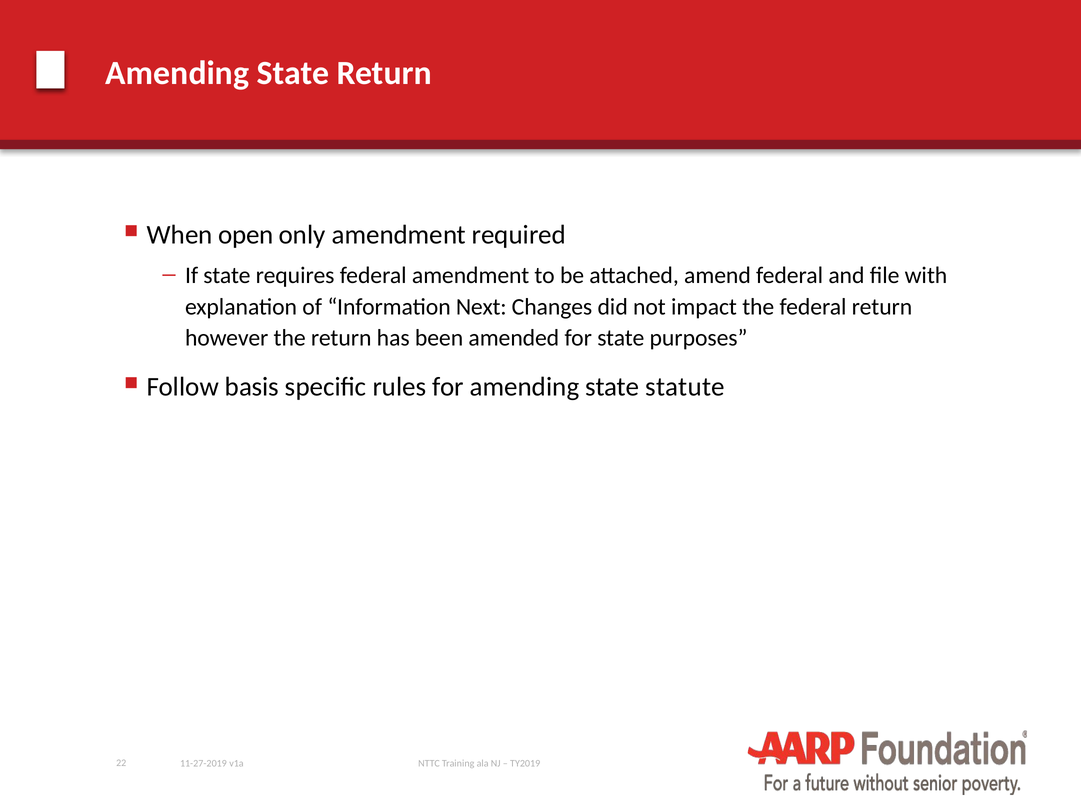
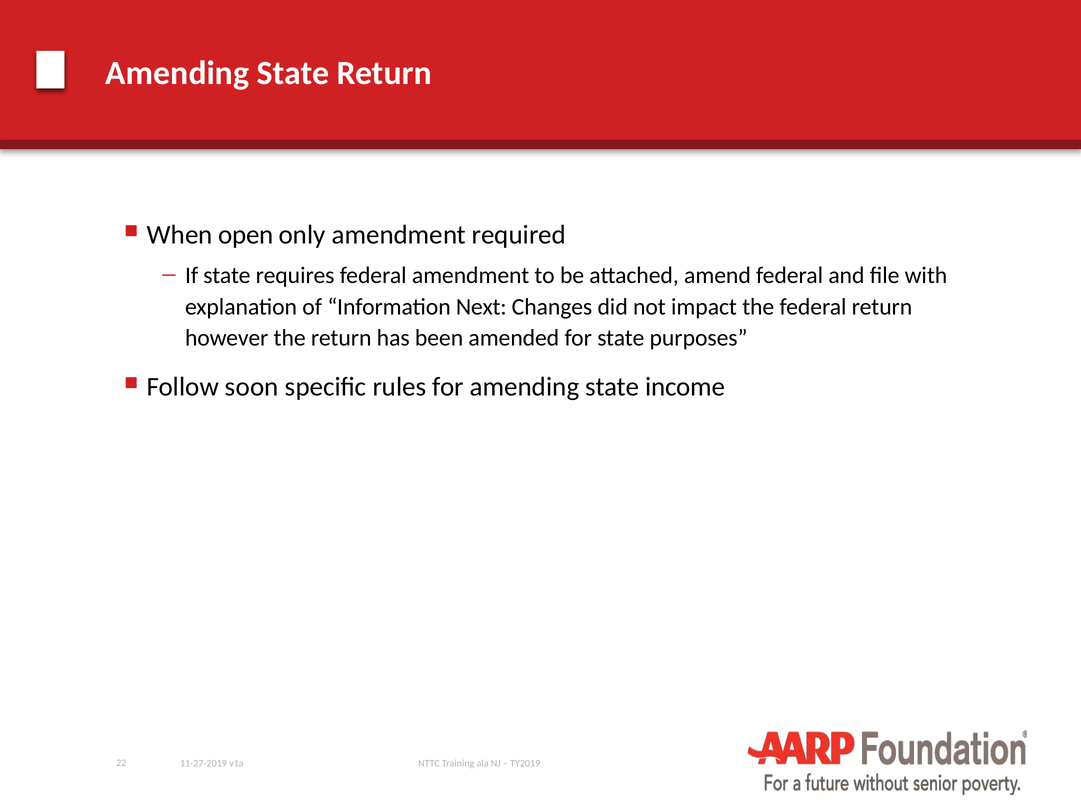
basis: basis -> soon (252, 387)
statute: statute -> income (685, 387)
